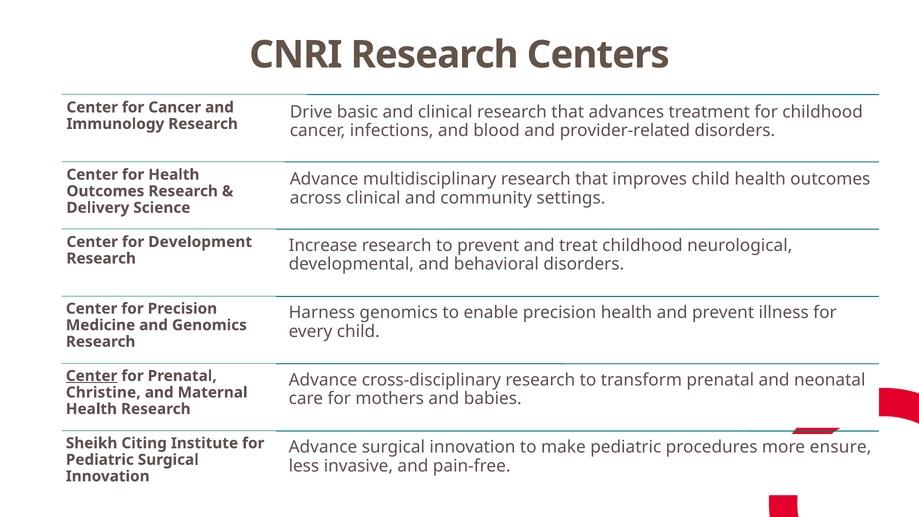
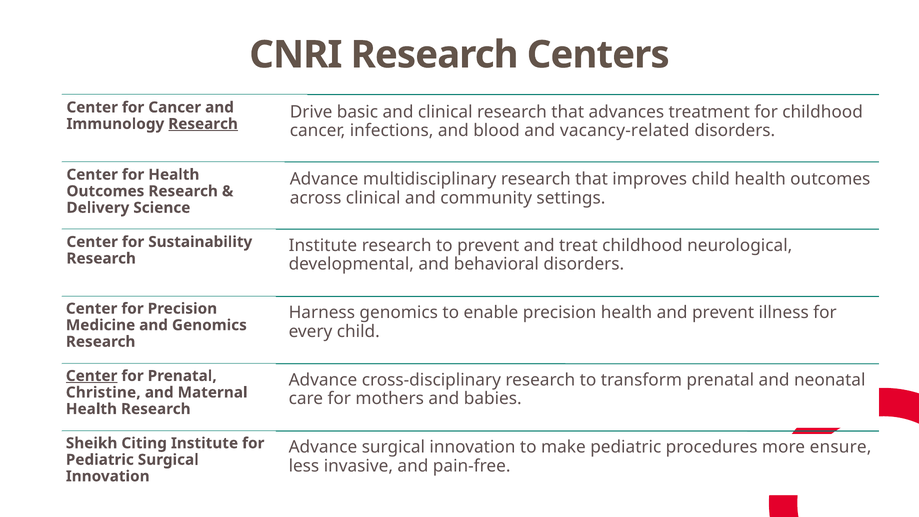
Research underline: none -> present (203, 124)
provider-related: provider-related -> vacancy-related (625, 131)
Development: Development -> Sustainability (200, 242)
Increase: Increase -> Institute (323, 245)
